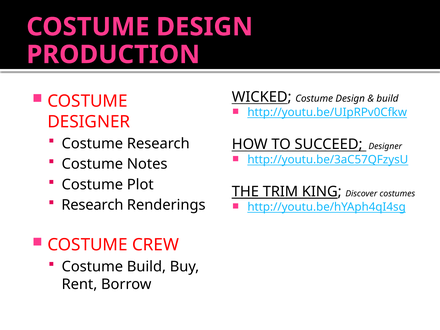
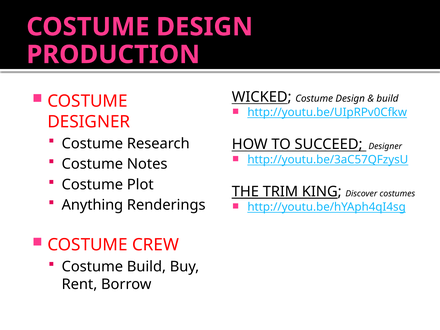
Research: Research -> Anything (92, 205)
